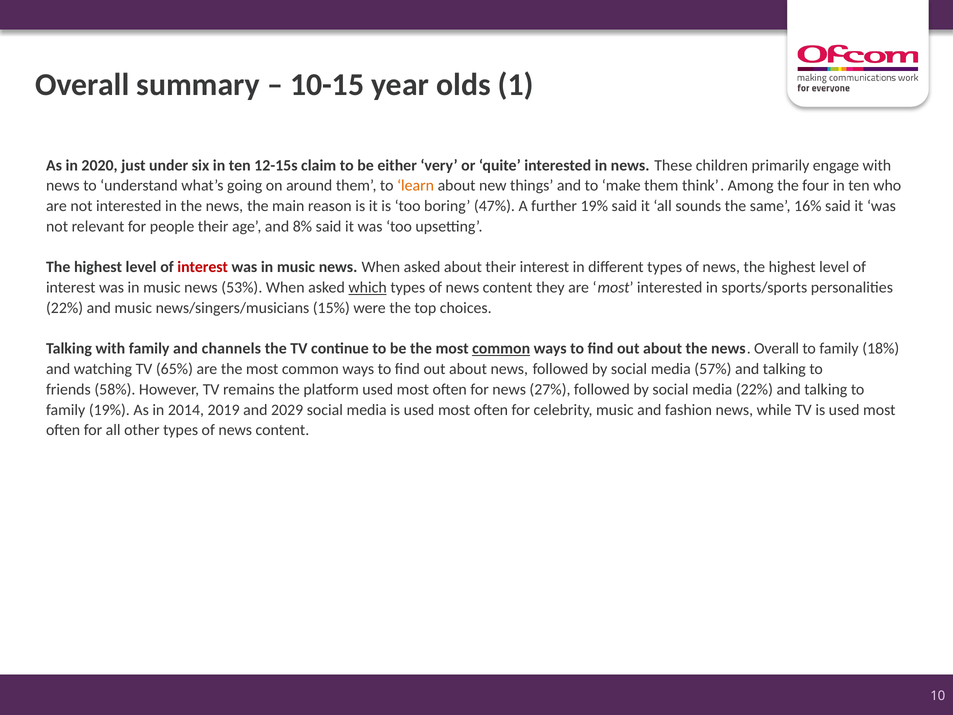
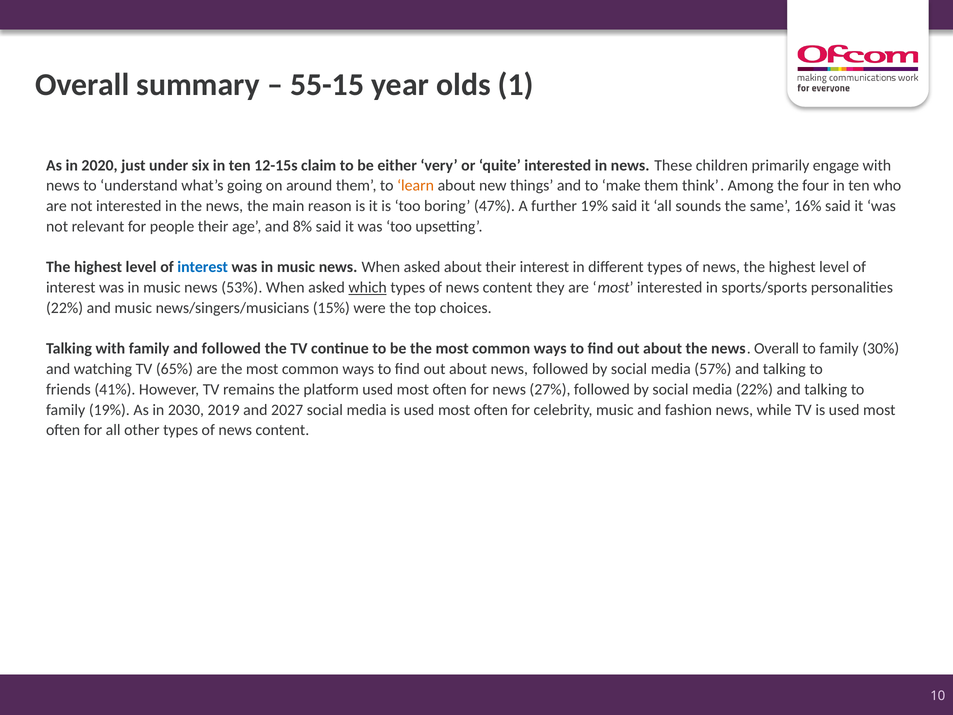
10-15: 10-15 -> 55-15 (327, 85)
interest colour: red -> blue (203, 267)
and channels: channels -> followed (231, 349)
common underline: present -> none (501, 349)
18%: 18% -> 30% (881, 349)
58%: 58% -> 41% (115, 389)
2014: 2014 -> 2030 (186, 410)
2029: 2029 -> 2027 (287, 410)
